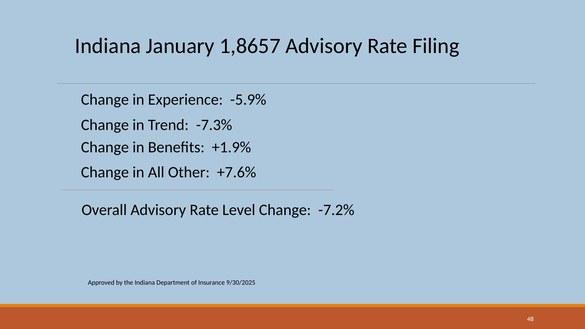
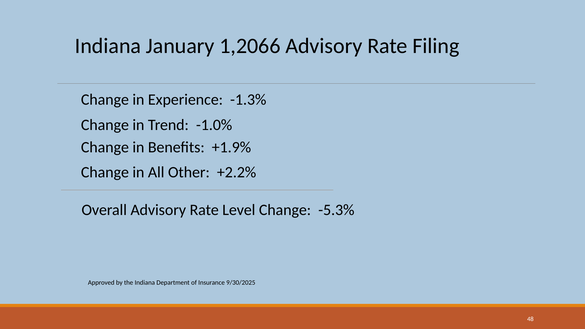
1,8657: 1,8657 -> 1,2066 (250, 46)
-5.9%: -5.9% -> -1.3% (248, 100)
-7.3%: -7.3% -> -1.0% (214, 125)
+7.6%: +7.6% -> +2.2% (237, 172)
-7.2%: -7.2% -> -5.3% (336, 210)
